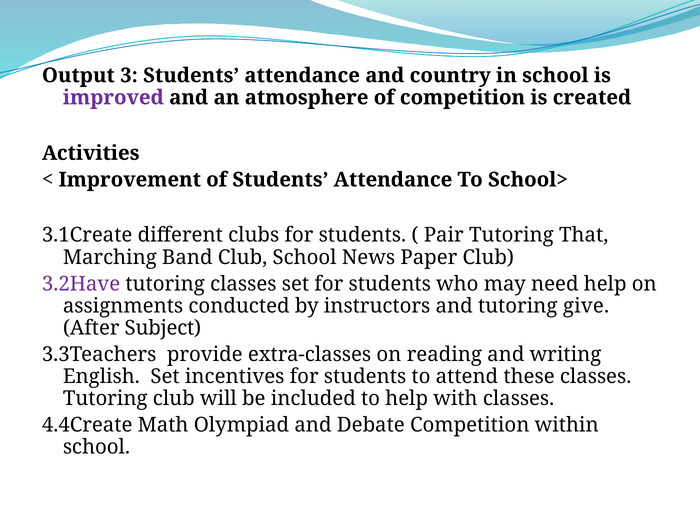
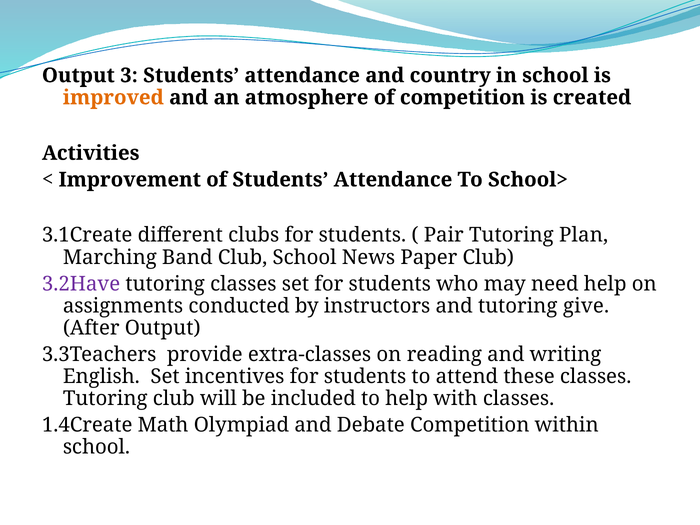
improved colour: purple -> orange (113, 98)
That: That -> Plan (584, 235)
After Subject: Subject -> Output (163, 328)
4.4Create: 4.4Create -> 1.4Create (87, 425)
